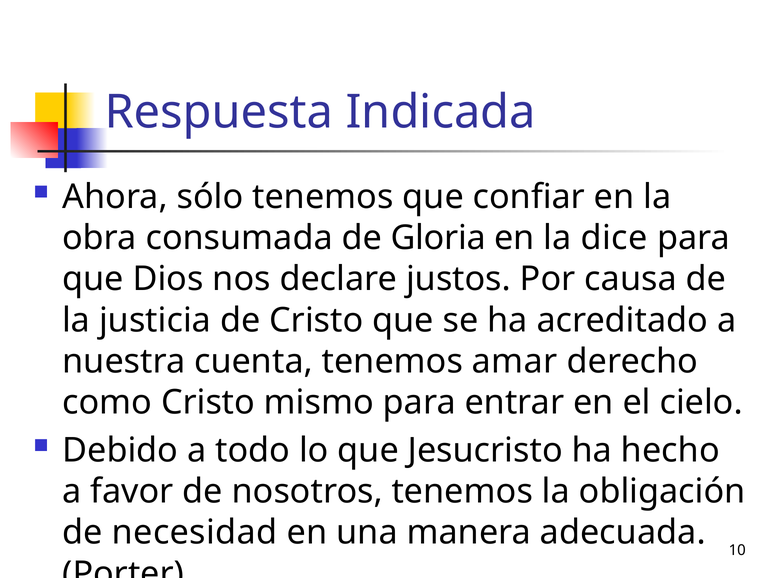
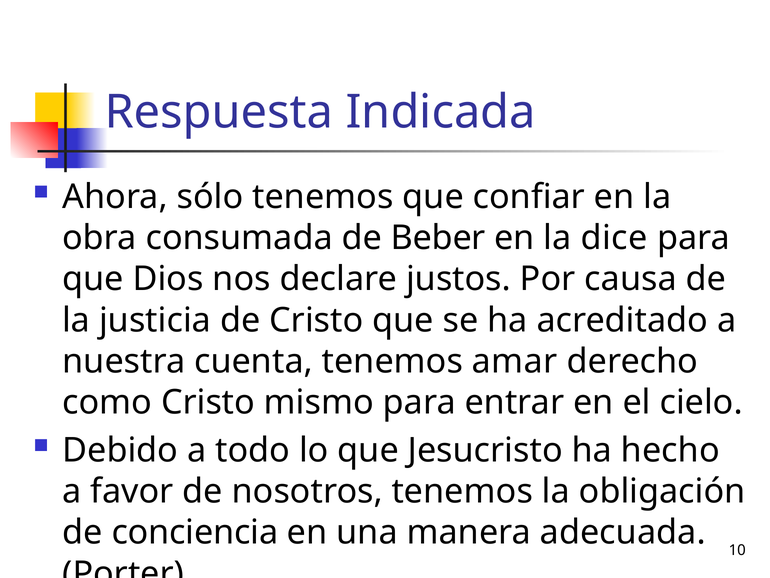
Gloria: Gloria -> Beber (438, 238)
necesidad: necesidad -> conciencia (195, 532)
